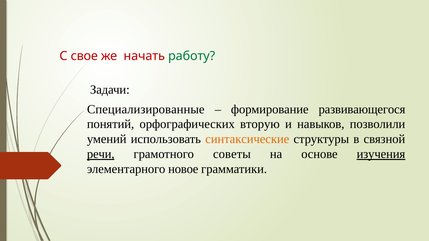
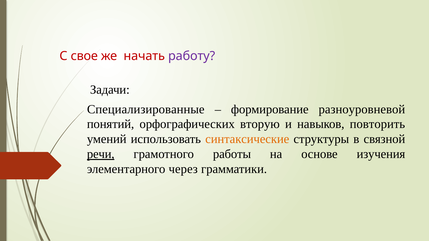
работу colour: green -> purple (192, 56)
развивающегося: развивающегося -> разноуровневой (362, 109)
позволили: позволили -> повторить (377, 124)
советы: советы -> работы (232, 154)
изучения underline: present -> none (381, 154)
новое: новое -> через (183, 169)
